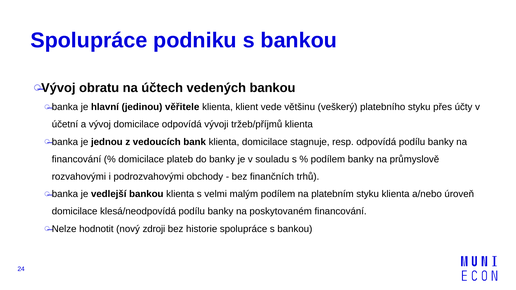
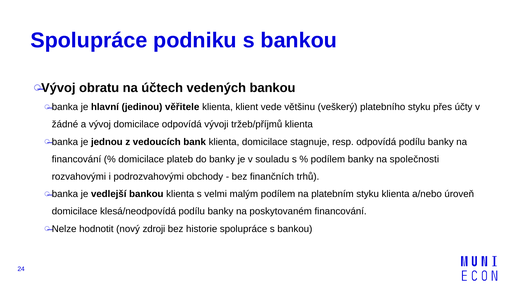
účetní: účetní -> žádné (65, 125)
průmyslově: průmyslově -> společnosti (414, 159)
